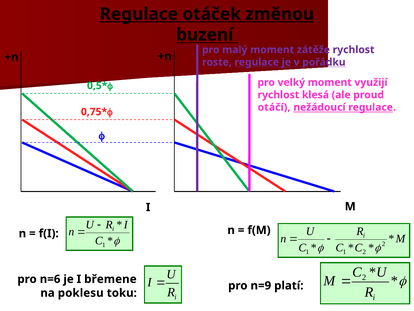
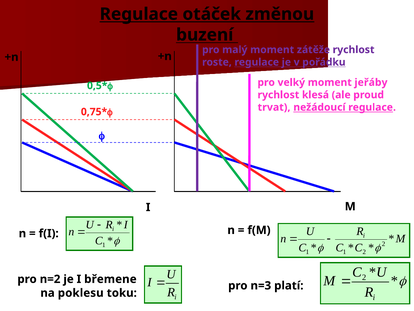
využijí: využijí -> jeřáby (371, 82)
otáčí: otáčí -> trvat (274, 107)
n=6: n=6 -> n=2 (50, 279)
n=9: n=9 -> n=3 (261, 285)
